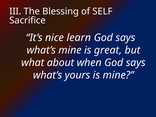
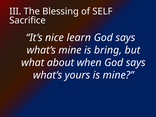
great: great -> bring (108, 50)
